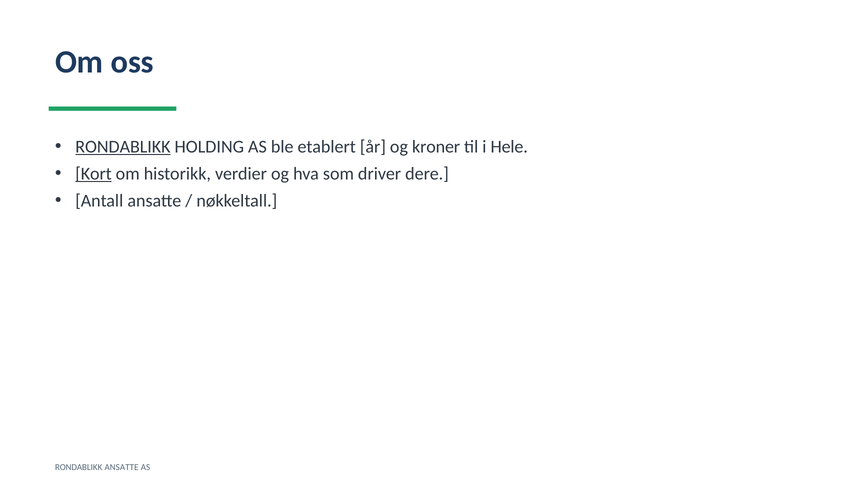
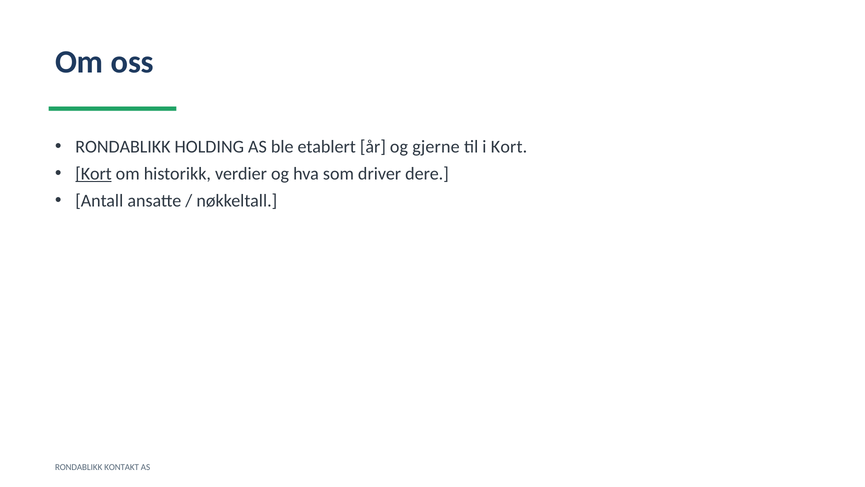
RONDABLIKK underline: present -> none (123, 147)
kroner: kroner -> gjerne (436, 147)
i Hele: Hele -> Kort (509, 147)
RONDABLIKK ANSATTE: ANSATTE -> KONTAKT (122, 467)
